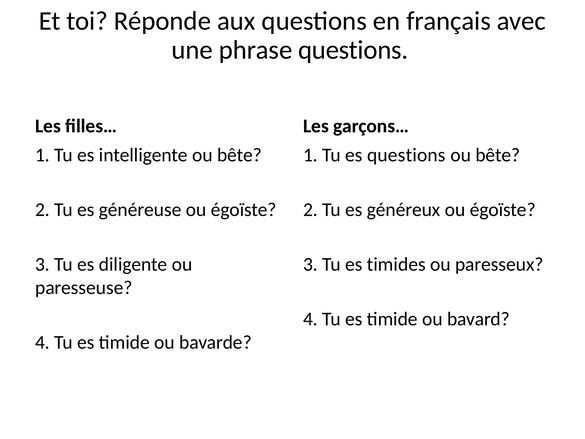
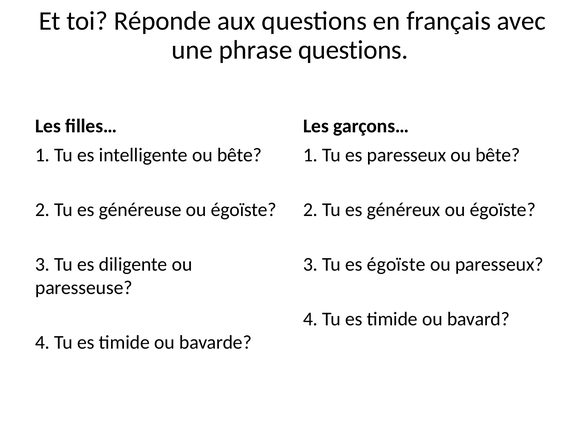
es questions: questions -> paresseux (407, 155)
es timides: timides -> égoïste (396, 264)
